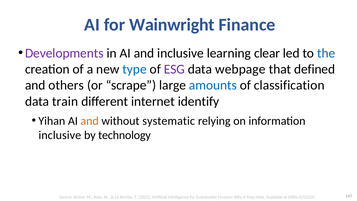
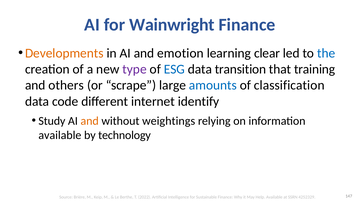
Developments colour: purple -> orange (64, 53)
and inclusive: inclusive -> emotion (180, 53)
type colour: blue -> purple (135, 69)
ESG colour: purple -> blue (174, 69)
webpage: webpage -> transition (240, 69)
defined: defined -> training (315, 69)
train: train -> code (65, 101)
Yihan: Yihan -> Study (52, 121)
systematic: systematic -> weightings (169, 121)
inclusive: inclusive -> available (60, 135)
